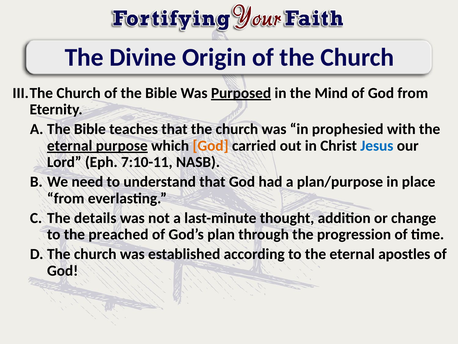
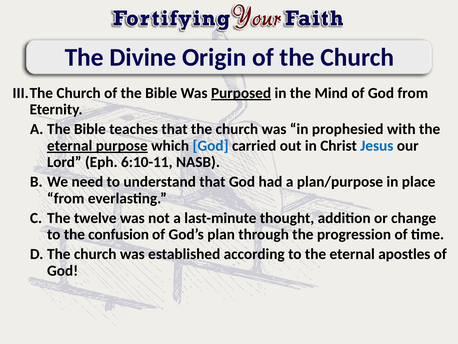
God colour: orange -> blue (211, 146)
7:10-11: 7:10-11 -> 6:10-11 (147, 162)
details: details -> twelve (95, 218)
preached: preached -> confusion (119, 234)
